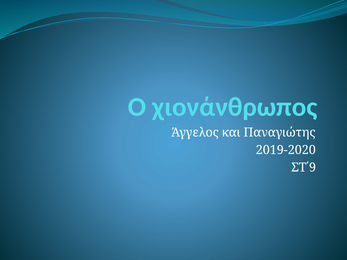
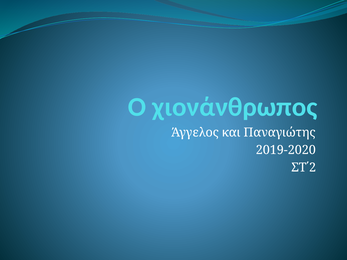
ΣΤ΄9: ΣΤ΄9 -> ΣΤ΄2 (304, 168)
